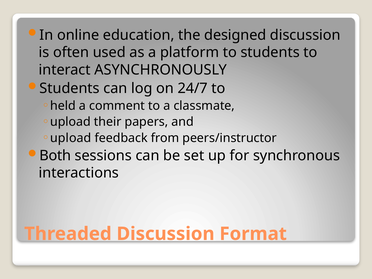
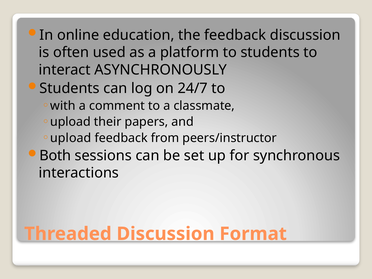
the designed: designed -> feedback (235, 35)
held: held -> with (63, 106)
